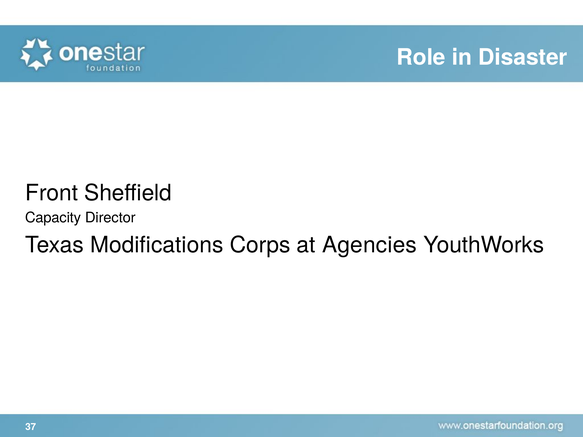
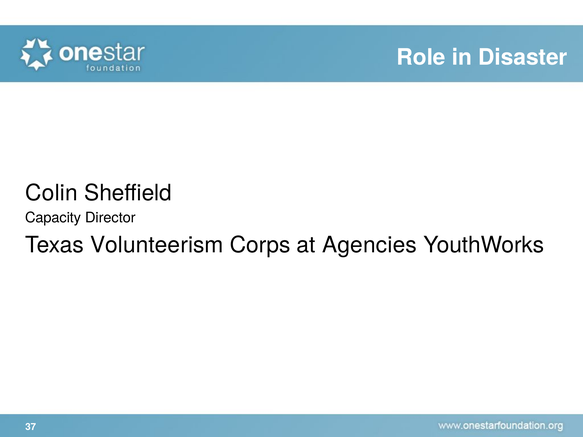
Front: Front -> Colin (52, 193)
Modifications: Modifications -> Volunteerism (157, 245)
